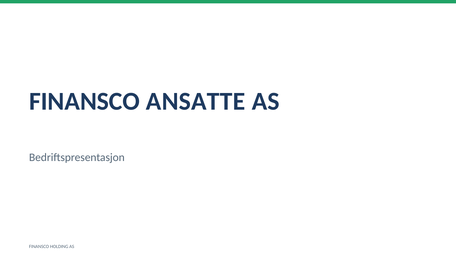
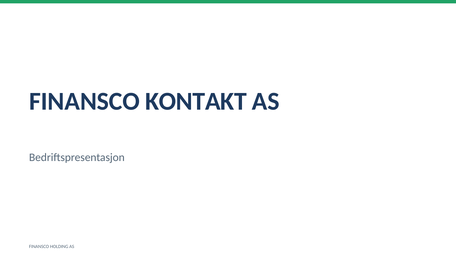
ANSATTE: ANSATTE -> KONTAKT (196, 101)
